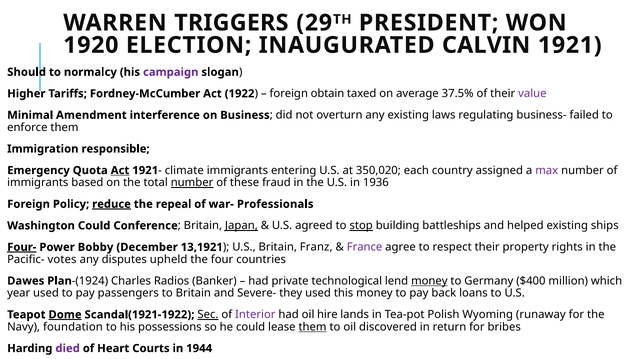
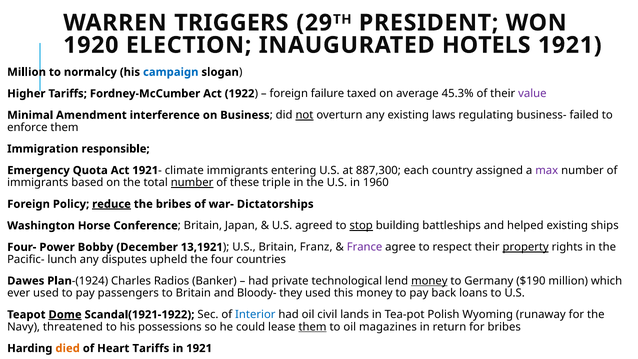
CALVIN: CALVIN -> HOTELS (486, 45)
Should: Should -> Million (27, 72)
campaign colour: purple -> blue (171, 72)
obtain: obtain -> failure (327, 94)
37.5%: 37.5% -> 45.3% (458, 94)
not underline: none -> present (304, 115)
Act underline: present -> none (120, 170)
350,020: 350,020 -> 887,300 (378, 170)
fraud: fraud -> triple (276, 183)
1936: 1936 -> 1960 (376, 183)
the repeal: repeal -> bribes (174, 204)
Professionals: Professionals -> Dictatorships (275, 204)
Washington Could: Could -> Horse (94, 226)
Japan underline: present -> none (241, 226)
Four- underline: present -> none (22, 247)
property underline: none -> present (526, 247)
votes: votes -> lunch (62, 259)
$400: $400 -> $190 (531, 281)
year: year -> ever (19, 293)
Severe-: Severe- -> Bloody- (257, 293)
Sec underline: present -> none (208, 315)
Interior colour: purple -> blue (255, 315)
hire: hire -> civil (327, 315)
foundation: foundation -> threatened (73, 327)
discovered: discovered -> magazines (388, 327)
died colour: purple -> orange (68, 348)
Heart Courts: Courts -> Tariffs (151, 348)
in 1944: 1944 -> 1921 (199, 348)
